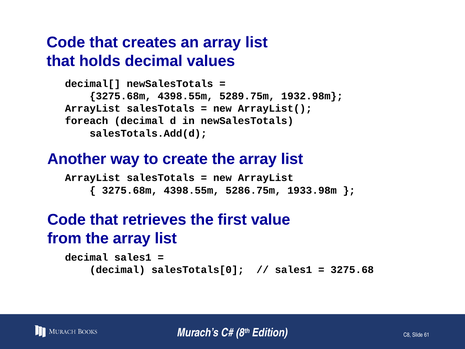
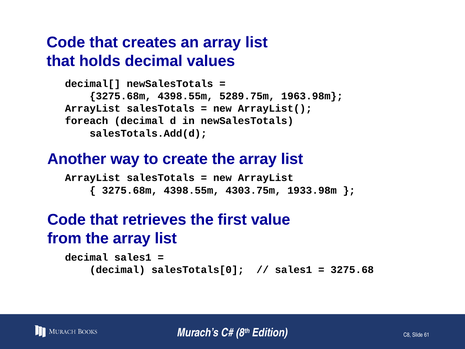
1932.98m: 1932.98m -> 1963.98m (312, 96)
5286.75m: 5286.75m -> 4303.75m (253, 190)
